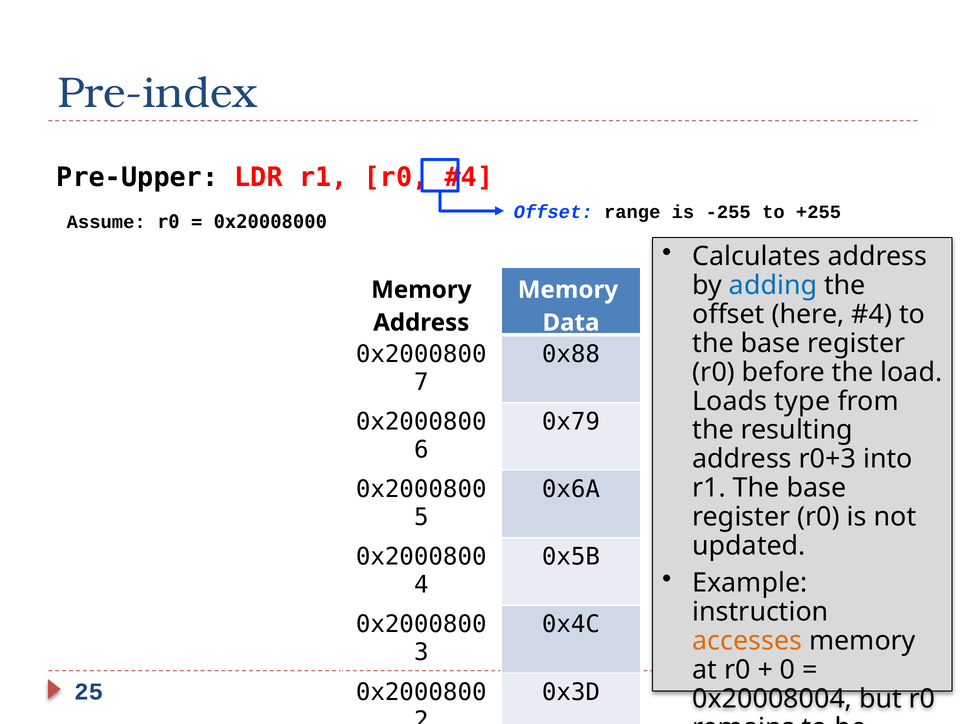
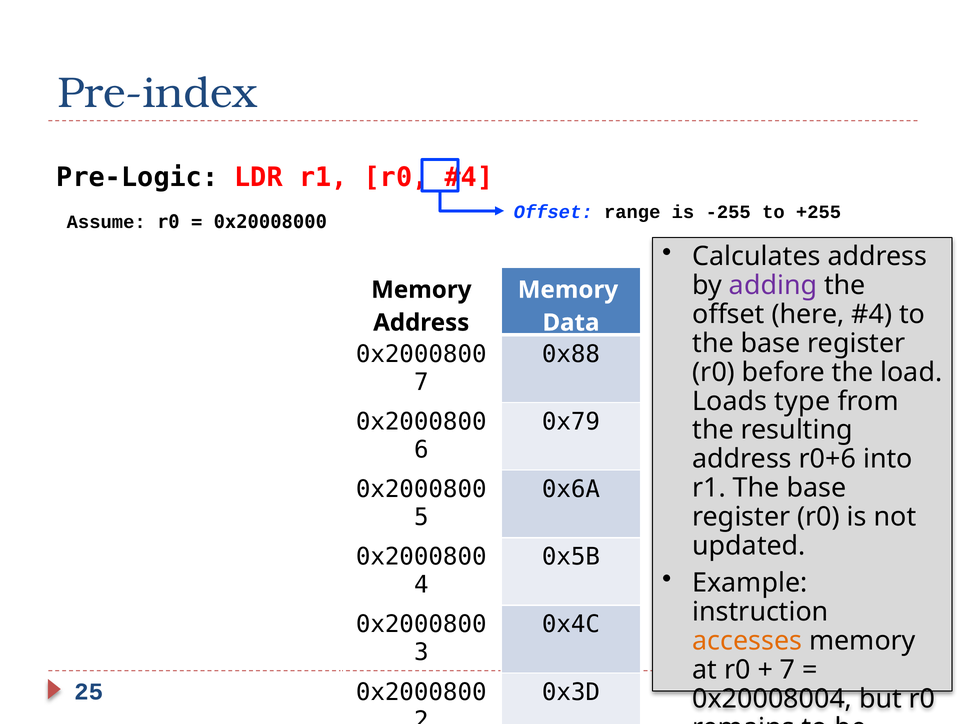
Pre-Upper: Pre-Upper -> Pre-Logic (137, 177)
adding colour: blue -> purple (773, 286)
r0+3: r0+3 -> r0+6 (827, 459)
0: 0 -> 7 (788, 670)
